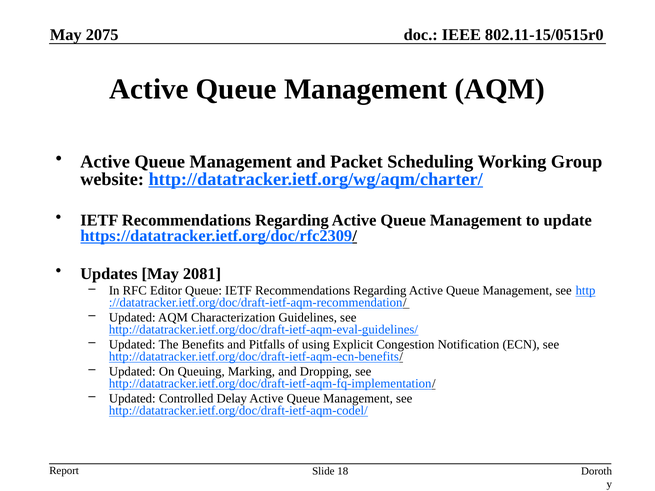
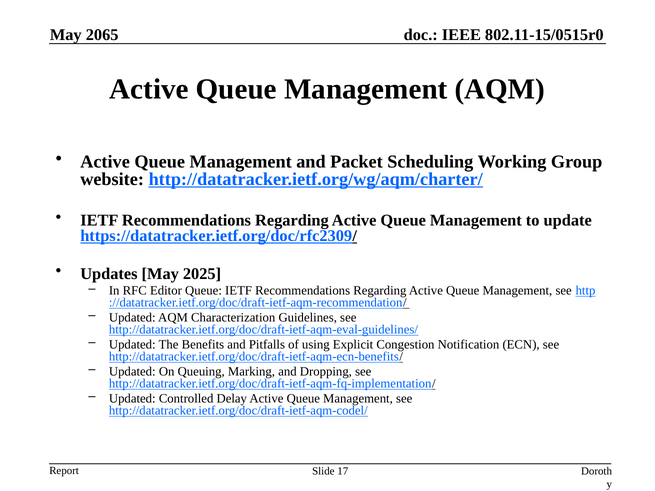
2075: 2075 -> 2065 (102, 35)
2081: 2081 -> 2025 (202, 274)
18: 18 -> 17 (343, 471)
